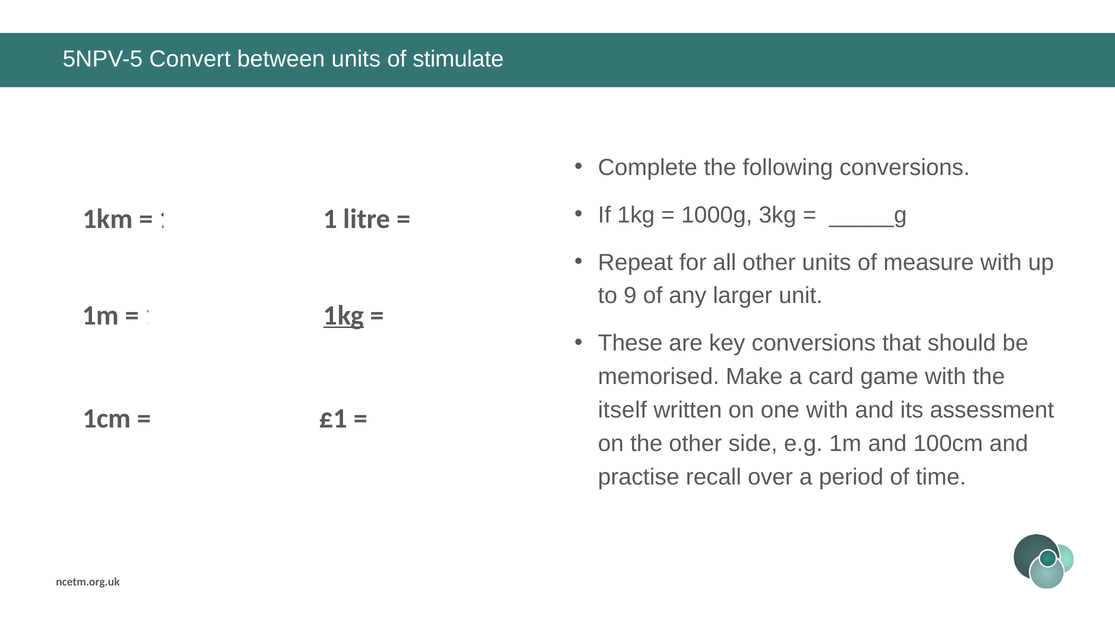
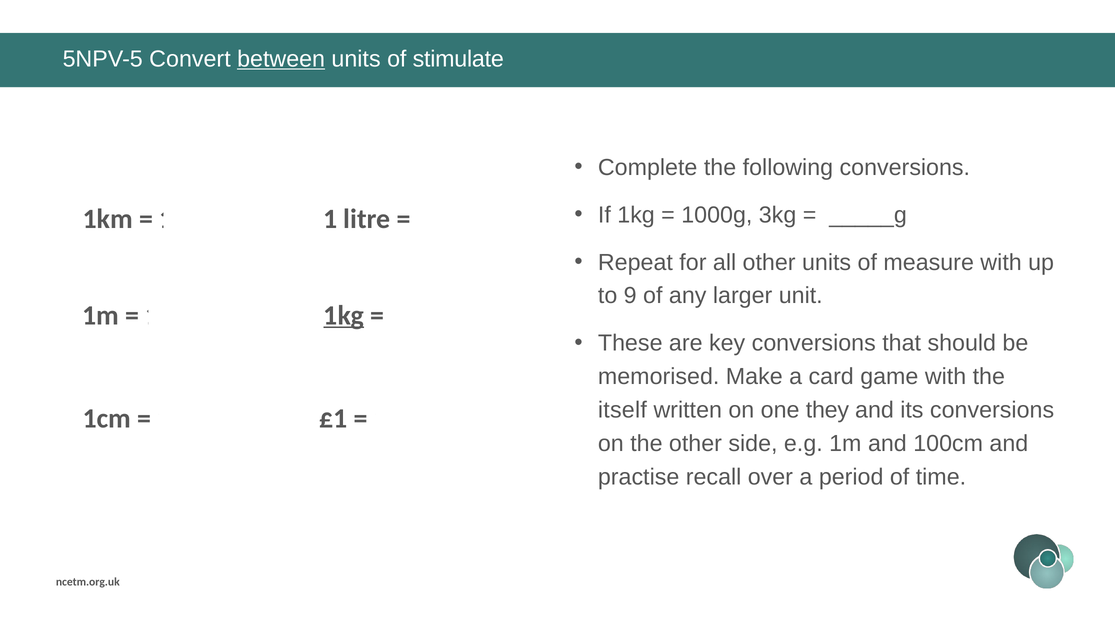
between underline: none -> present (281, 59)
one with: with -> they (827, 410)
its assessment: assessment -> conversions (992, 410)
